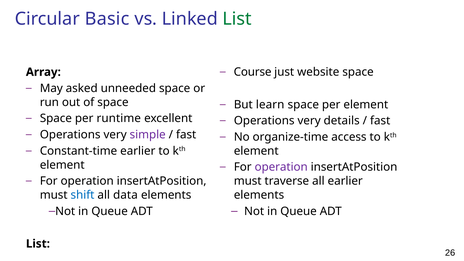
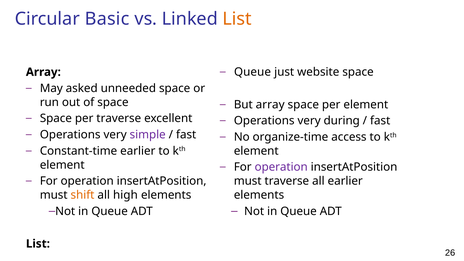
List colour: green -> orange (237, 19)
Course: Course -> Queue (253, 72)
But learn: learn -> array (270, 105)
per runtime: runtime -> traverse (119, 118)
details: details -> during (342, 121)
shift colour: blue -> orange (82, 195)
data: data -> high (125, 195)
